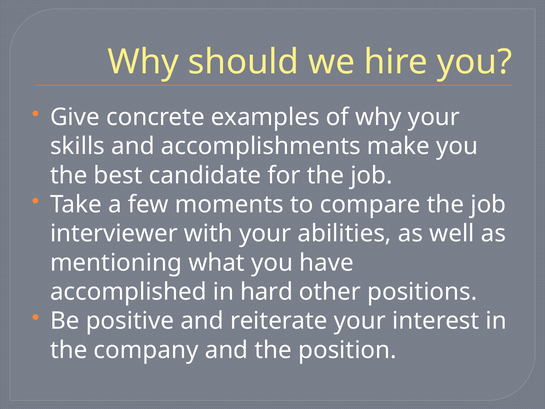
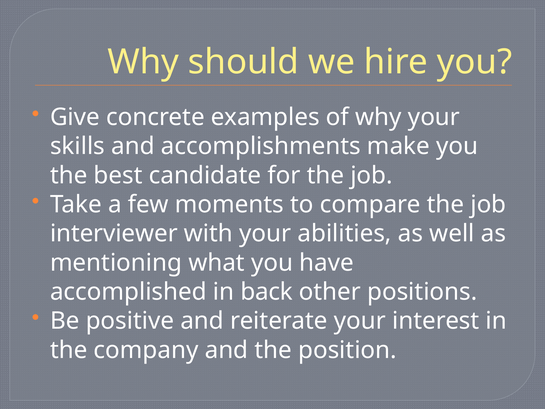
hard: hard -> back (267, 292)
